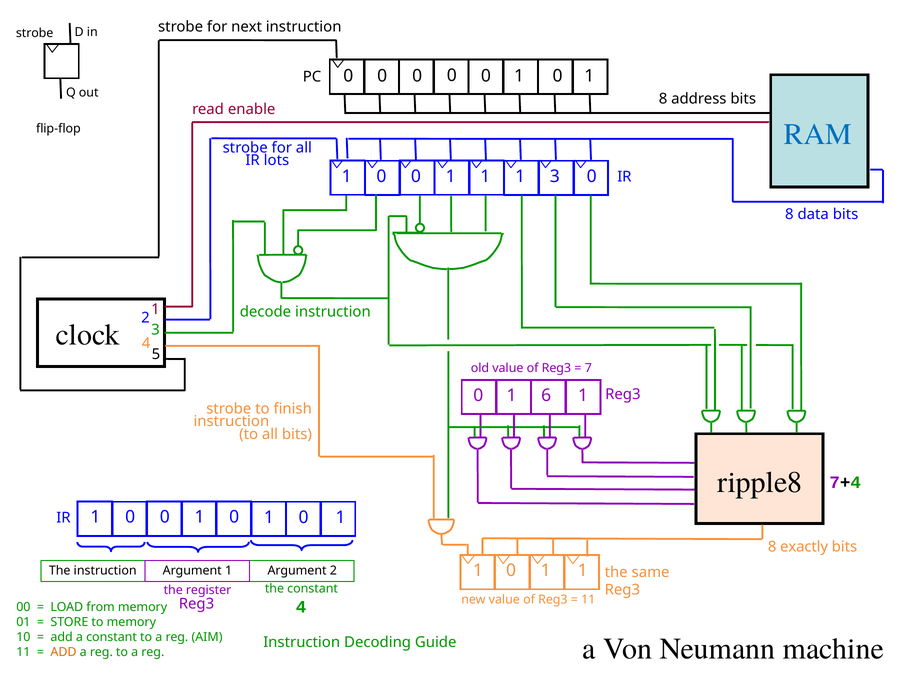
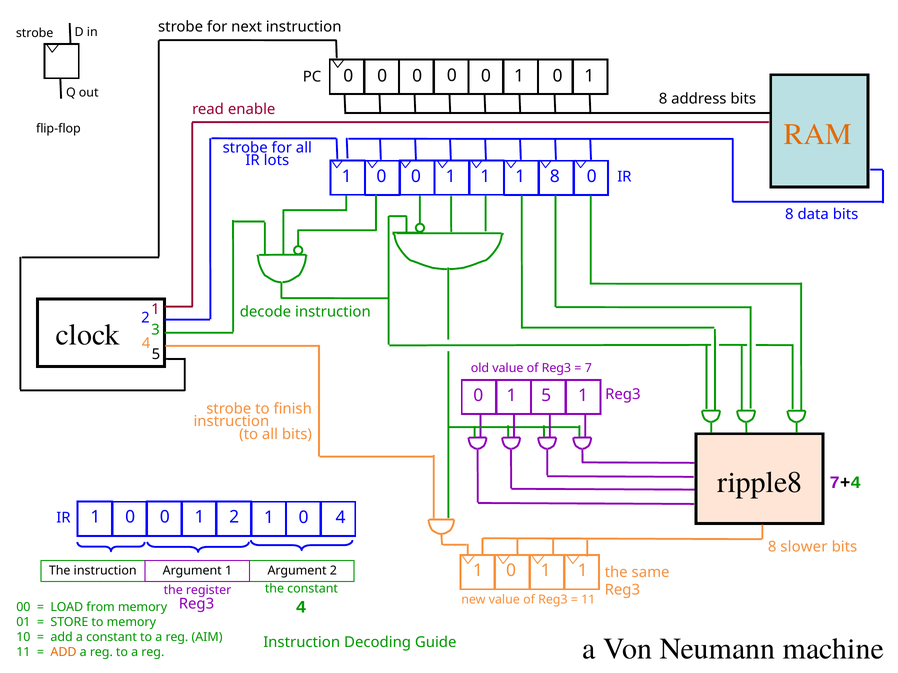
RAM colour: blue -> orange (818, 135)
1 3: 3 -> 8 (555, 177)
1 6: 6 -> 5 (546, 396)
0 0 1 0: 0 -> 2 (234, 518)
1: 1 -> 4 (341, 518)
exactly: exactly -> slower (804, 547)
